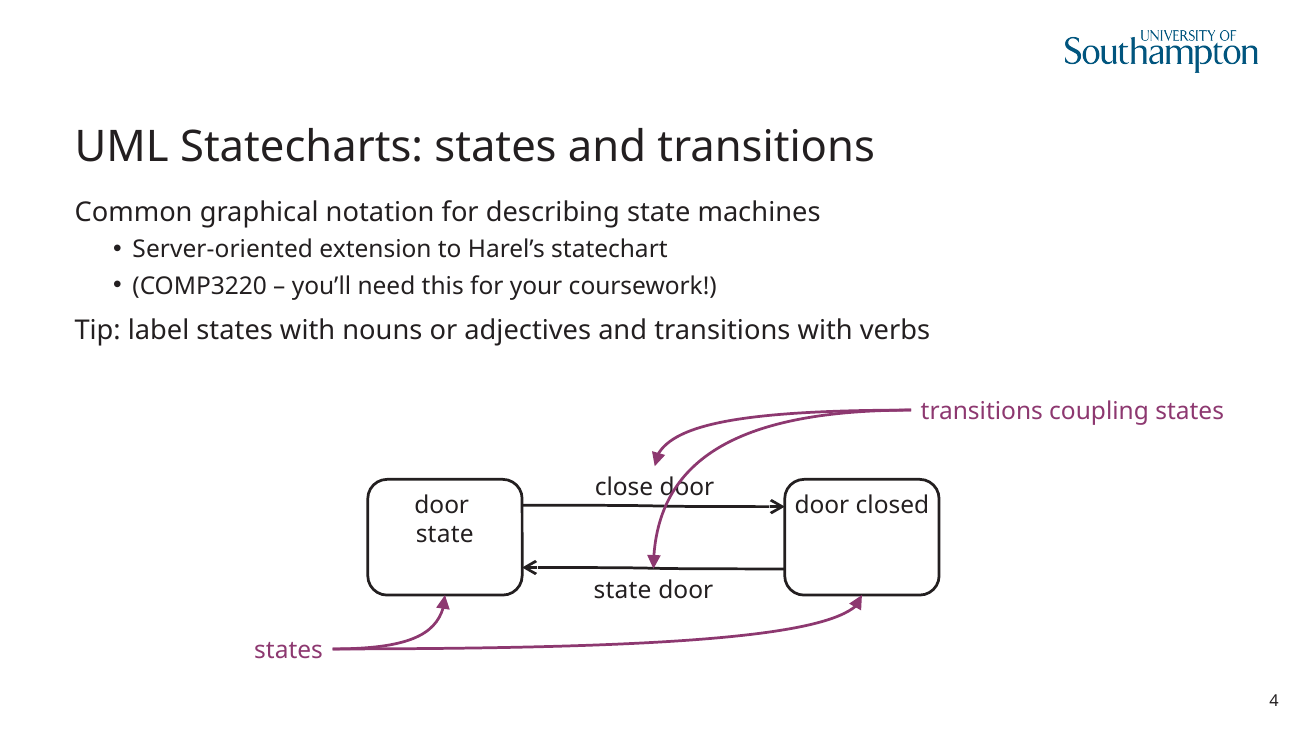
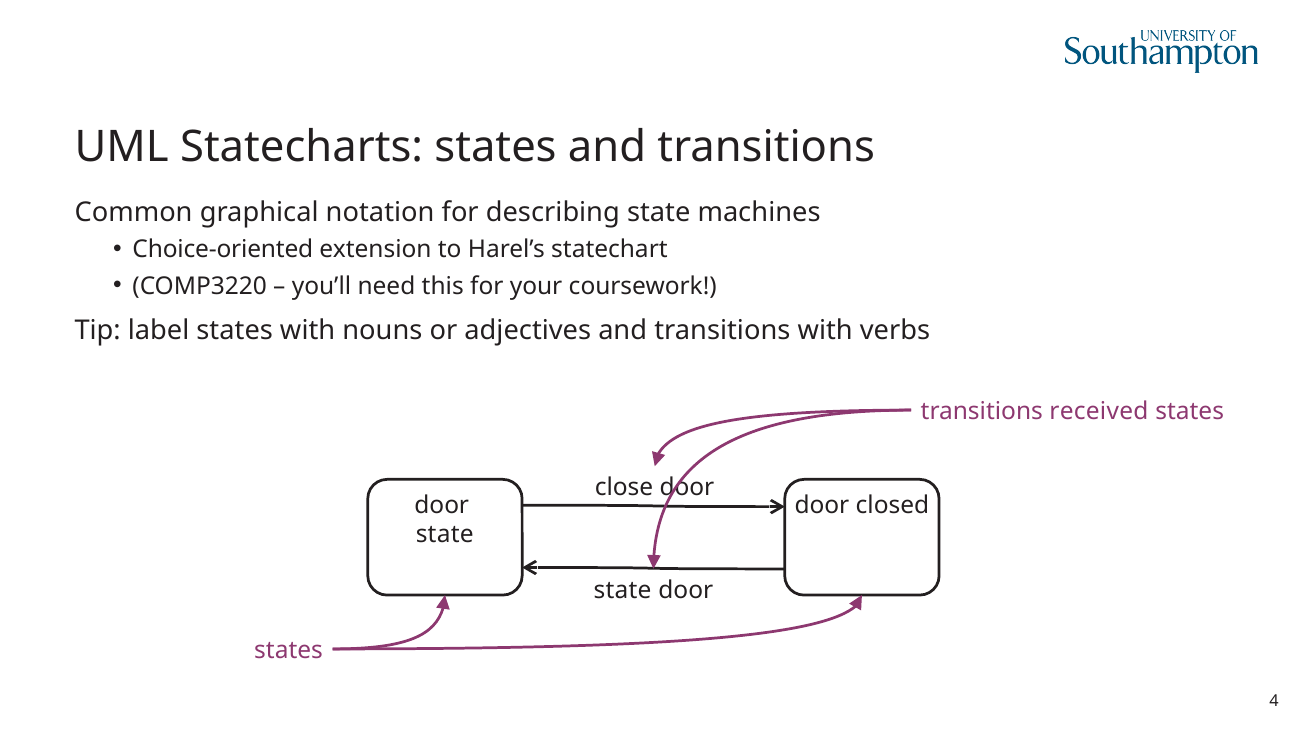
Server-oriented: Server-oriented -> Choice-oriented (223, 250)
coupling: coupling -> received (1099, 412)
